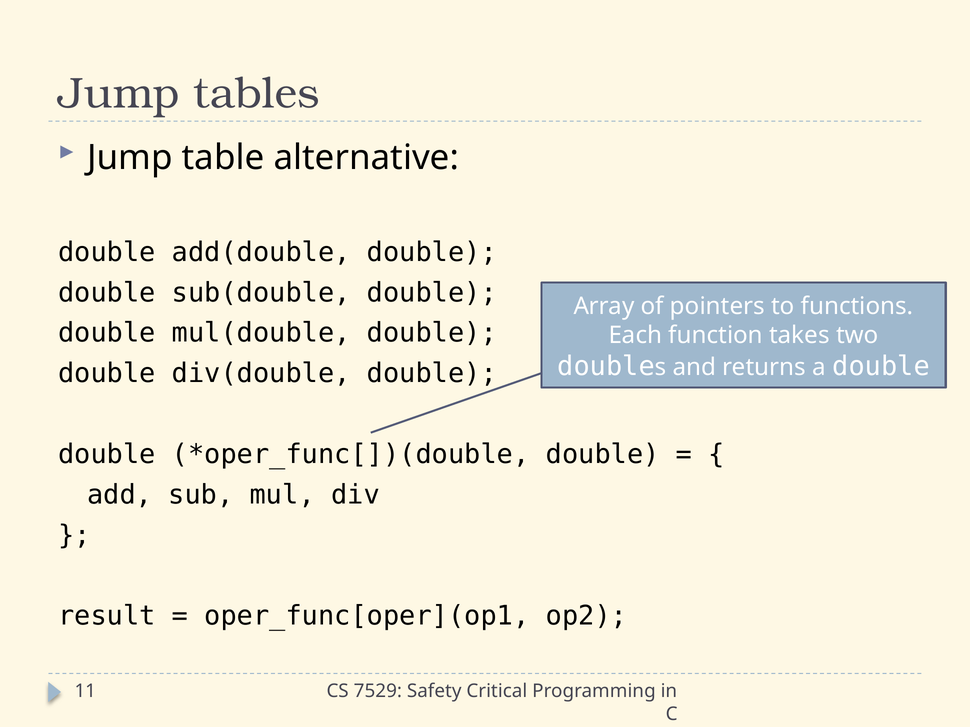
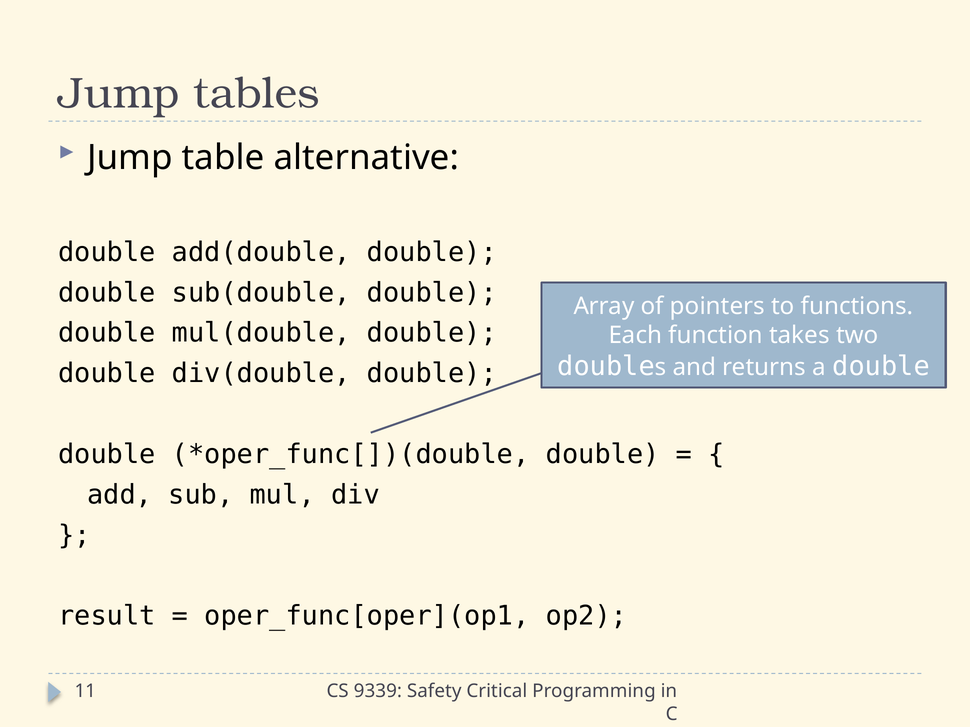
7529: 7529 -> 9339 (378, 692)
